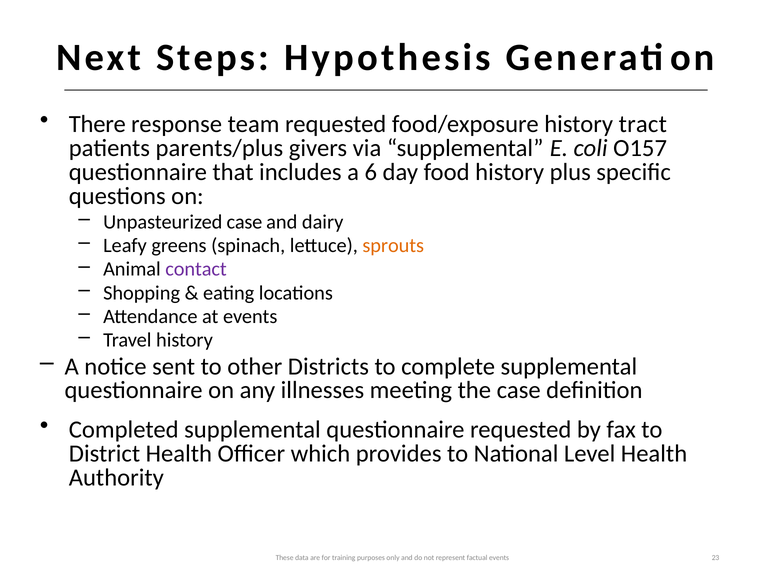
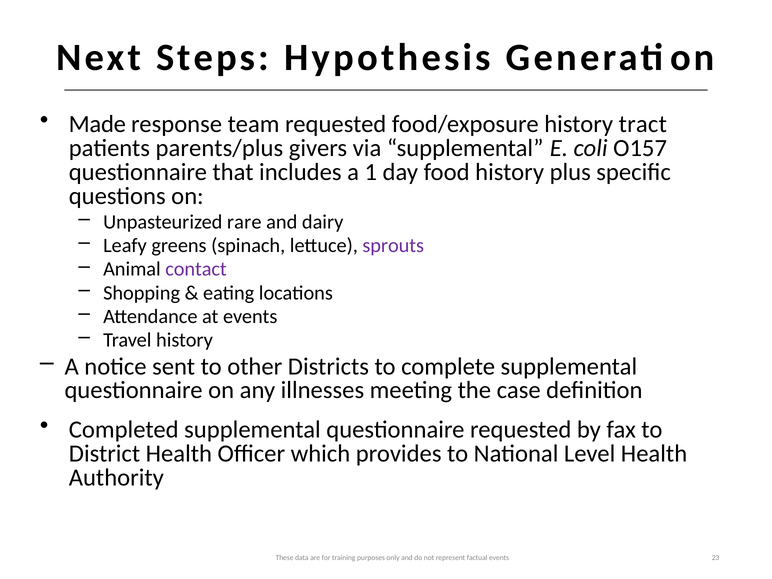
There: There -> Made (97, 124)
6: 6 -> 1 (371, 172)
Unpasteurized case: case -> rare (244, 222)
sprouts colour: orange -> purple (393, 246)
